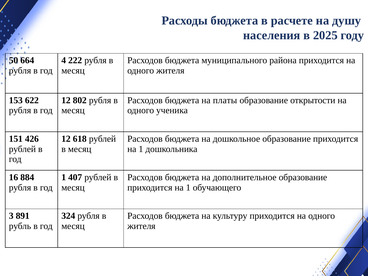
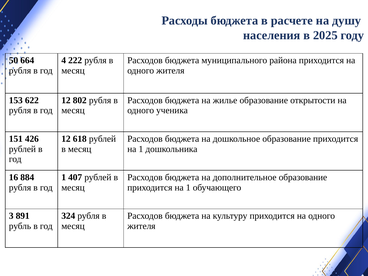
платы: платы -> жилье (225, 100)
